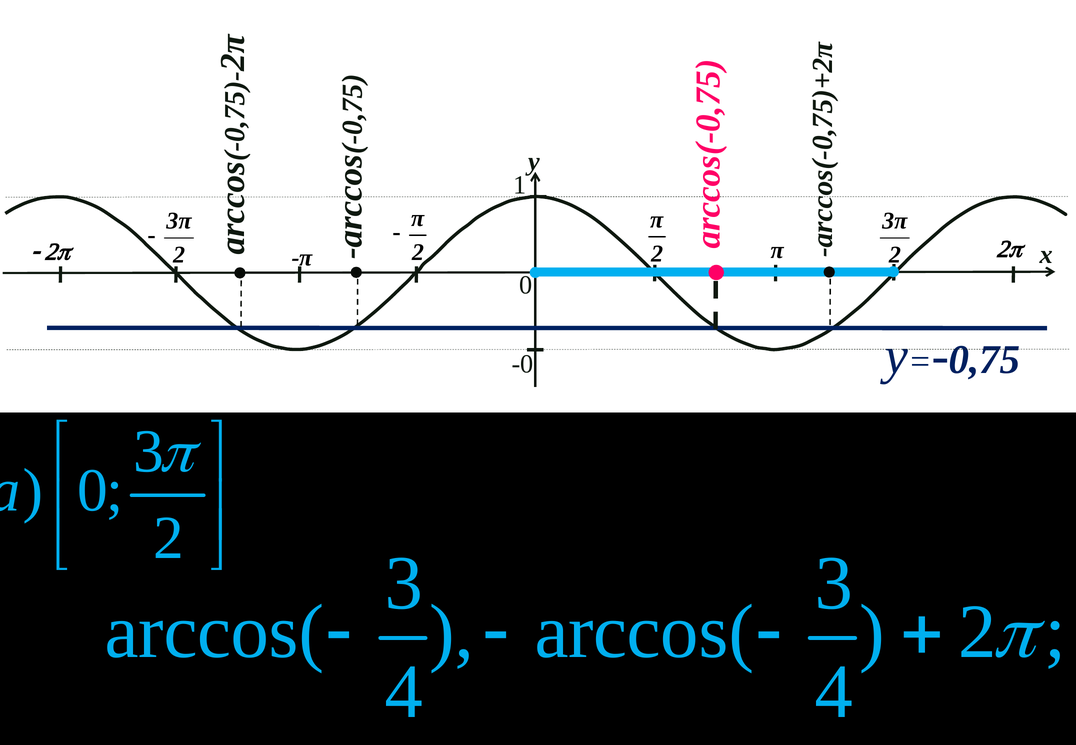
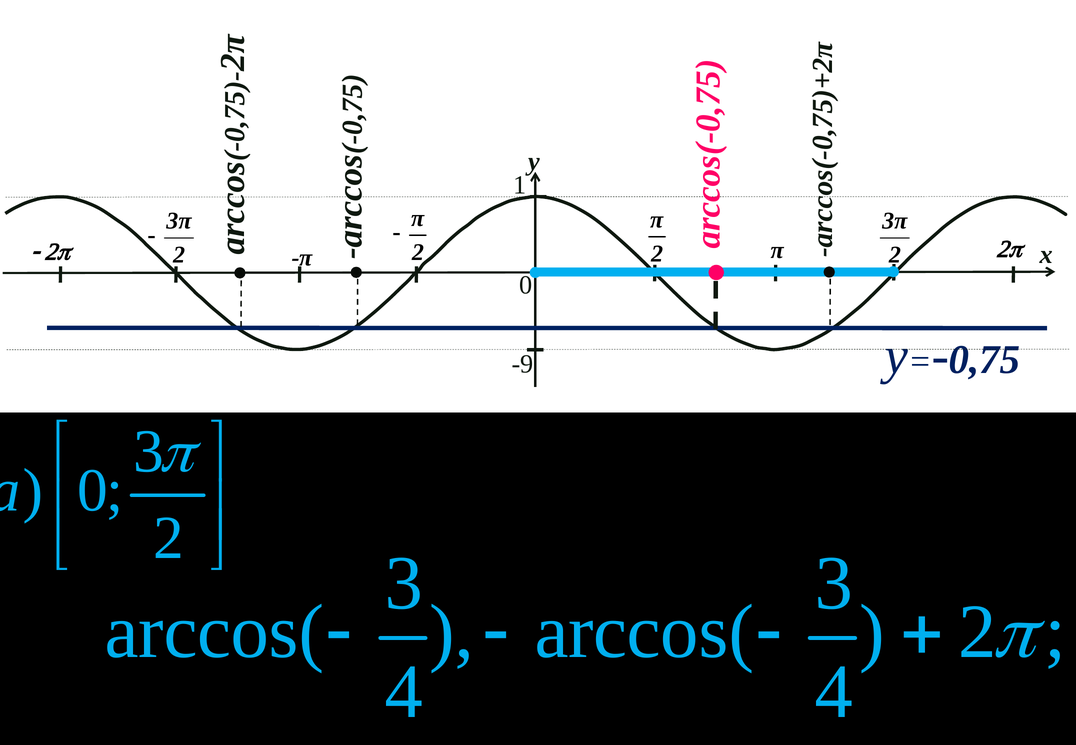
-0: -0 -> -9 (523, 364)
